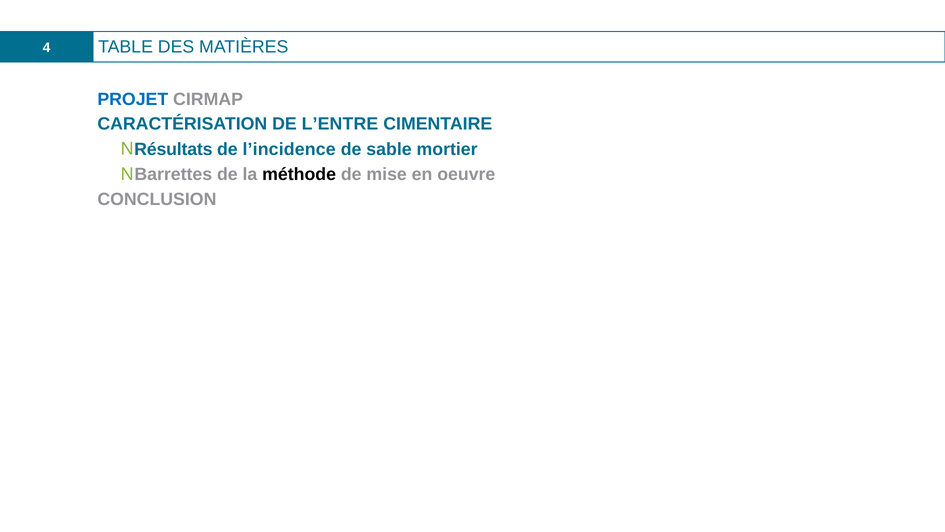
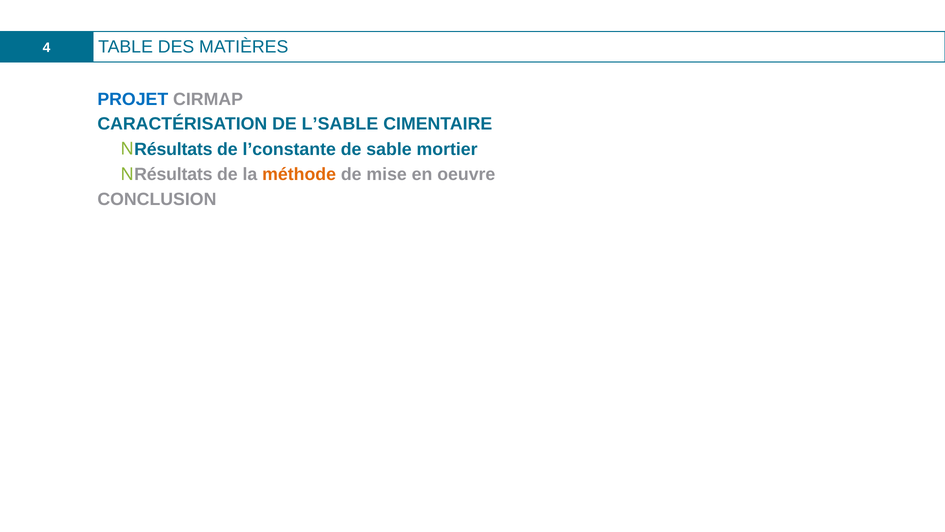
L’ENTRE: L’ENTRE -> L’SABLE (340, 124)
l’incidence: l’incidence -> l’constante (289, 149)
Barrettes: Barrettes -> Résultats (173, 174)
méthode colour: black -> orange (299, 174)
